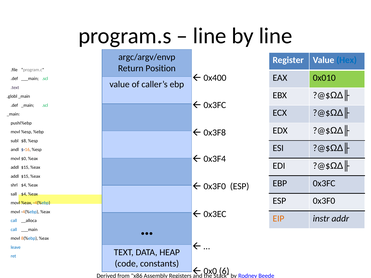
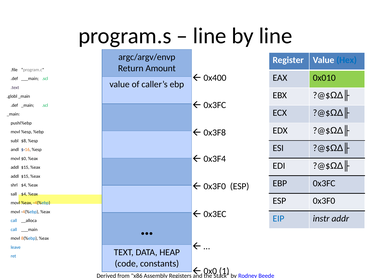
Position: Position -> Amount (161, 68)
EIP colour: orange -> blue (279, 219)
6: 6 -> 1 (224, 271)
